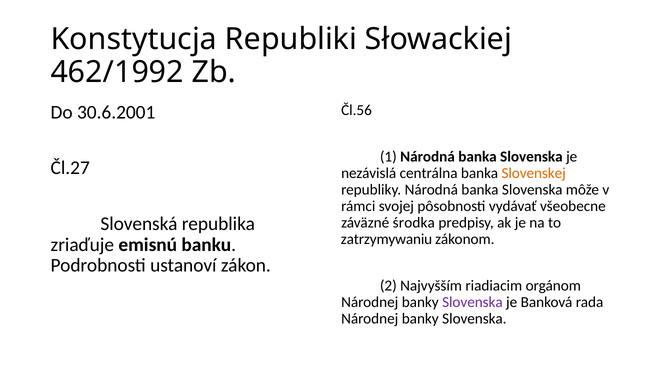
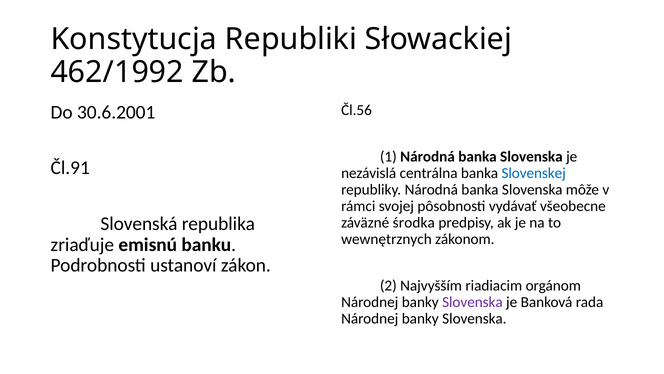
Čl.27: Čl.27 -> Čl.91 (70, 168)
Slovenskej colour: orange -> blue (534, 173)
zatrzymywaniu: zatrzymywaniu -> wewnętrznych (386, 239)
